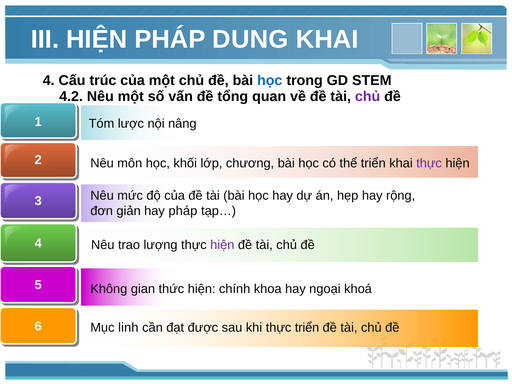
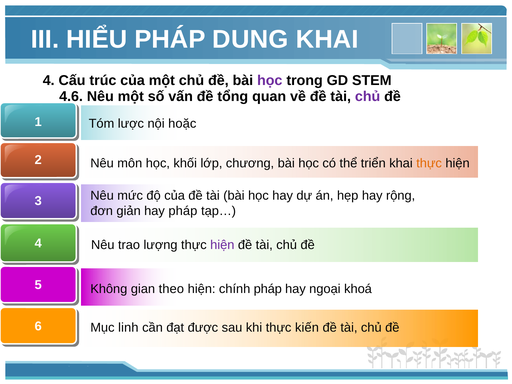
III HIỆN: HIỆN -> HIỂU (97, 39)
học colour: blue -> purple (270, 80)
4.2: 4.2 -> 4.6 (71, 96)
nâng: nâng -> hoặc (182, 123)
thực colour: purple -> orange (429, 163)
thức: thức -> theo (171, 289)
chính khoa: khoa -> pháp (268, 289)
thực triển: triển -> kiến (307, 327)
